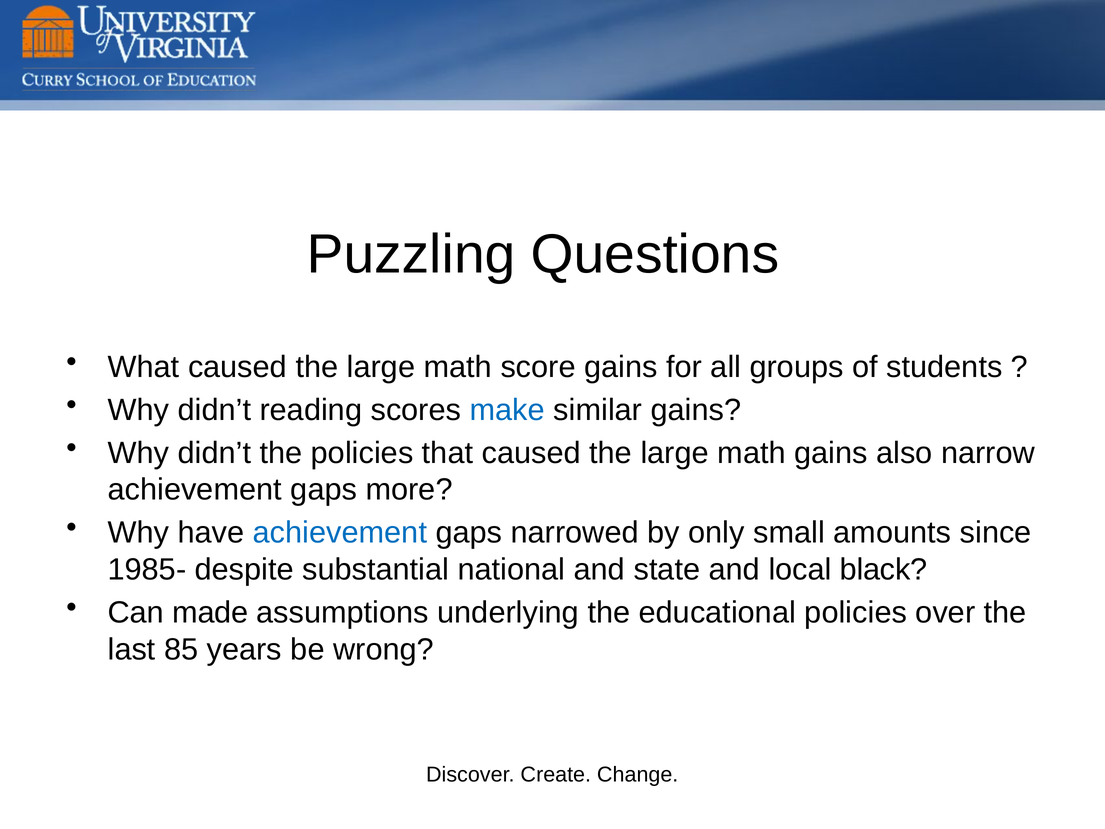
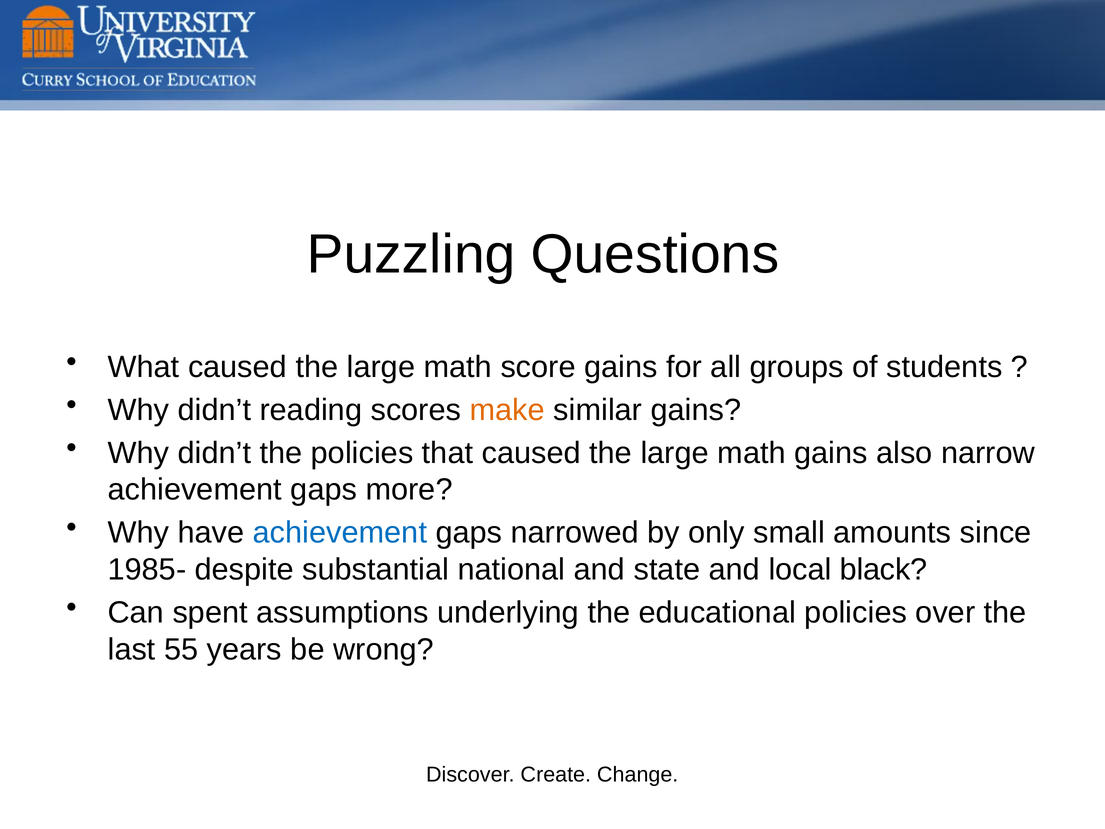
make colour: blue -> orange (507, 410)
made: made -> spent (210, 612)
85: 85 -> 55 (181, 649)
